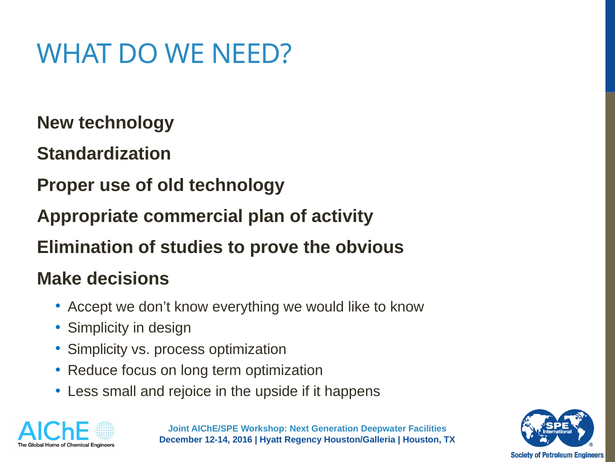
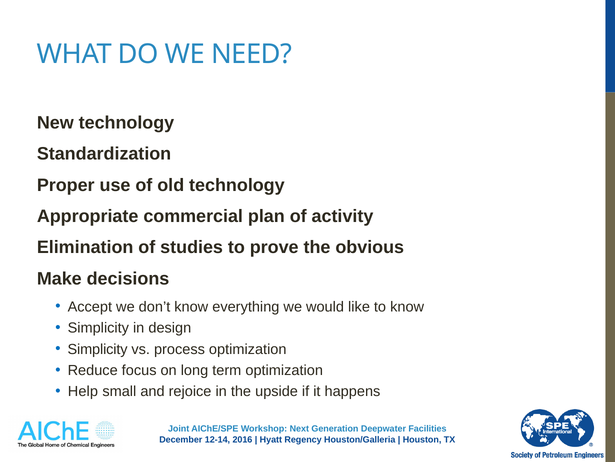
Less: Less -> Help (83, 391)
